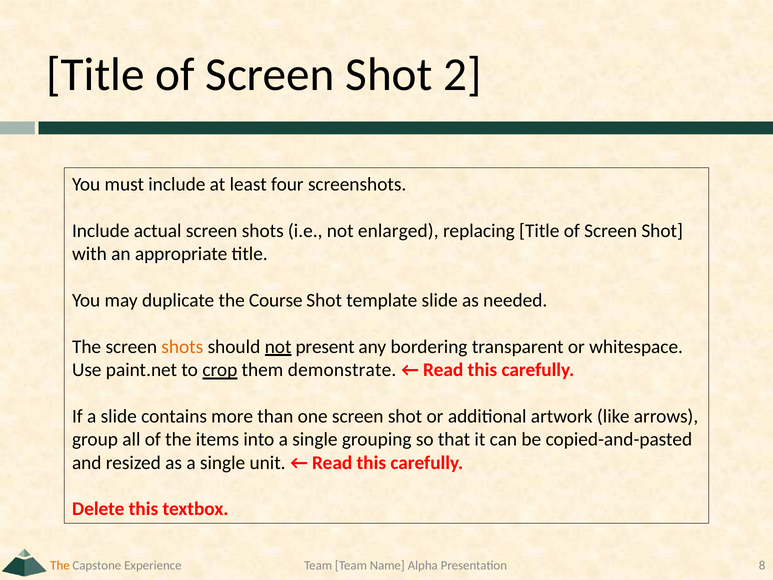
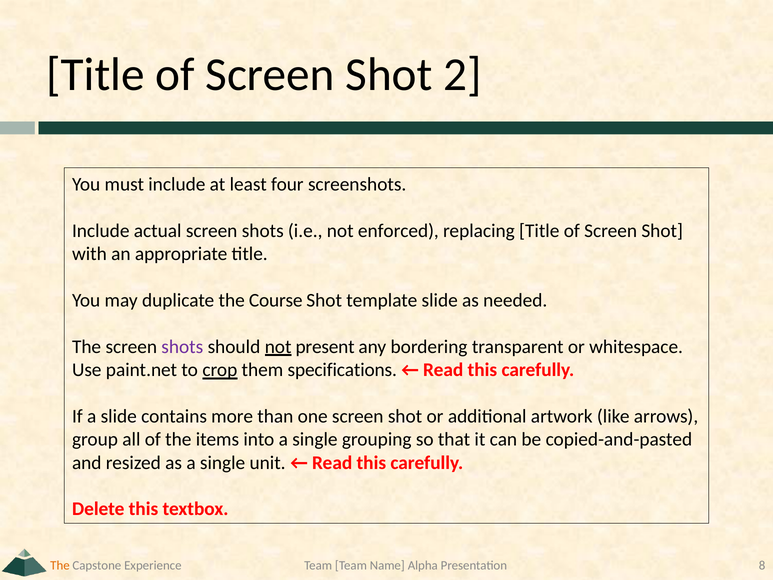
enlarged: enlarged -> enforced (398, 231)
shots colour: orange -> purple (182, 347)
demonstrate: demonstrate -> specifications (342, 370)
